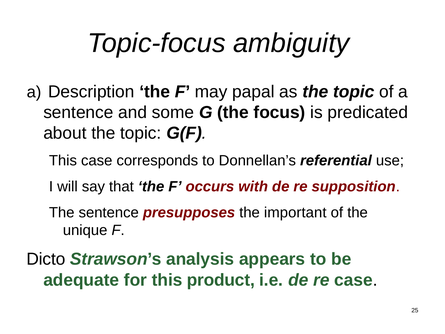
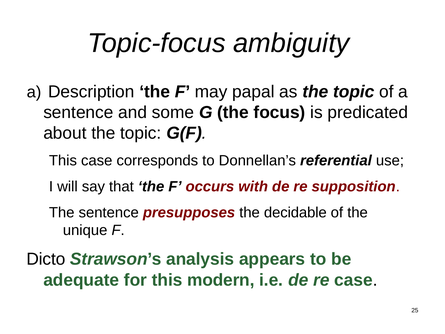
important: important -> decidable (295, 212)
product: product -> modern (221, 280)
